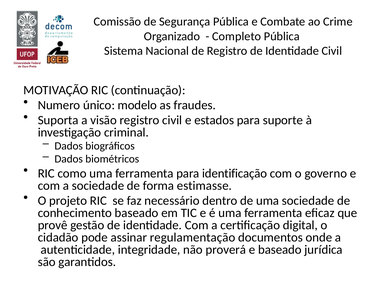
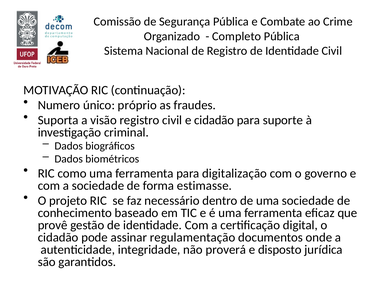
modelo: modelo -> próprio (137, 105)
e estados: estados -> cidadão (214, 120)
identificação: identificação -> digitalização (235, 174)
e baseado: baseado -> disposto (280, 250)
